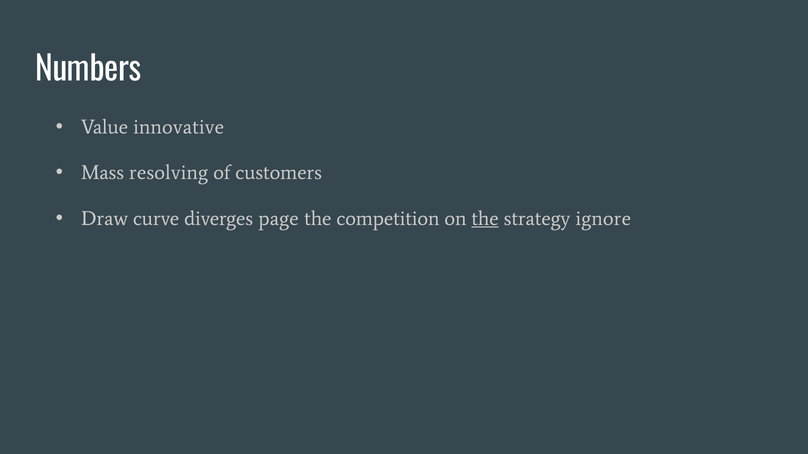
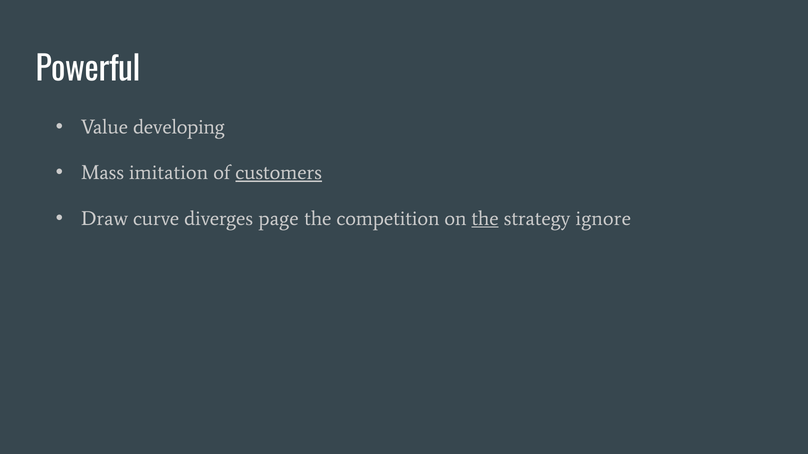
Numbers: Numbers -> Powerful (88, 70)
innovative: innovative -> developing (179, 127)
resolving: resolving -> imitation (169, 173)
customers underline: none -> present (279, 173)
